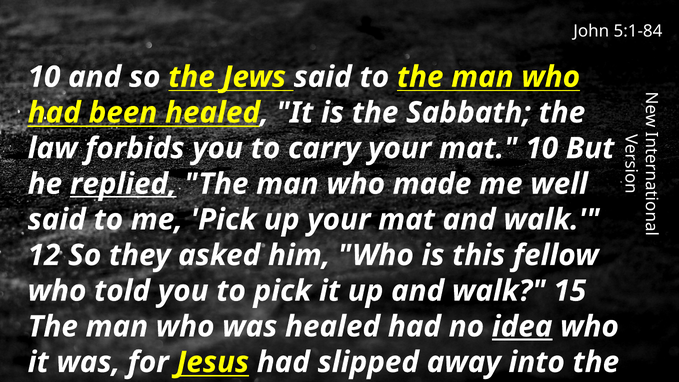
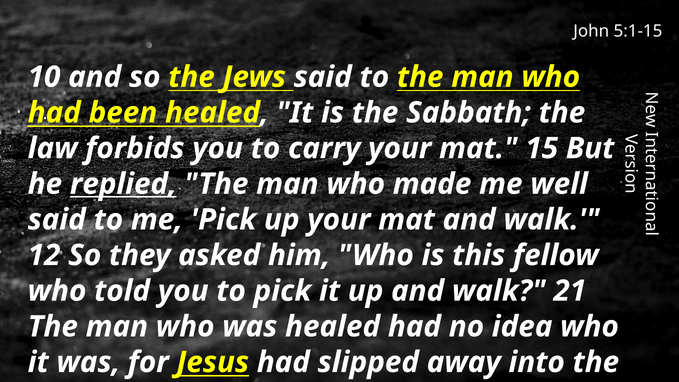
5:1-84: 5:1-84 -> 5:1-15 (638, 31)
mat 10: 10 -> 15 (542, 148)
15: 15 -> 21 (570, 291)
idea underline: present -> none (522, 327)
